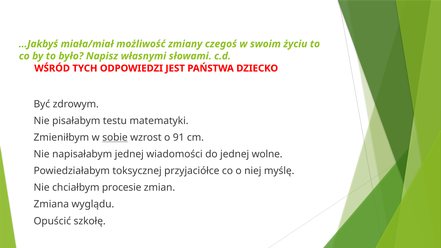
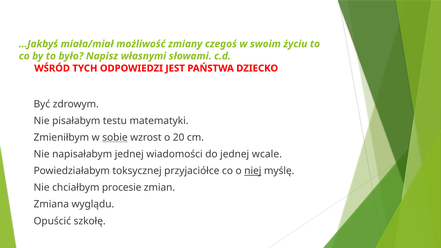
91: 91 -> 20 (179, 138)
wolne: wolne -> wcale (267, 154)
niej underline: none -> present (253, 171)
